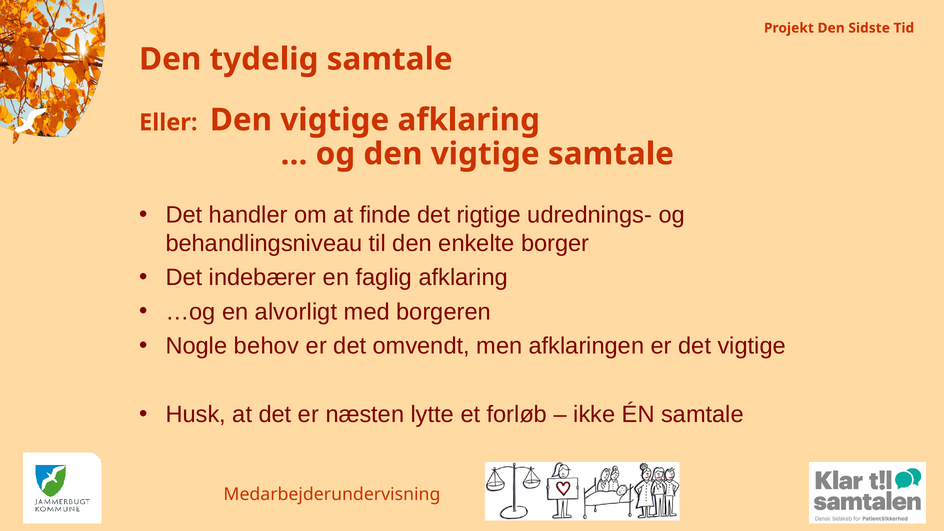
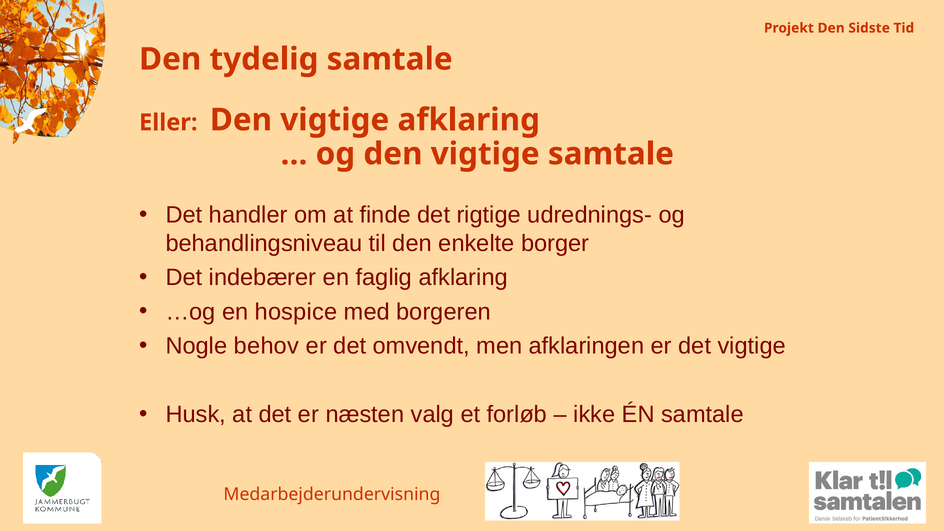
alvorligt: alvorligt -> hospice (296, 312)
lytte: lytte -> valg (432, 415)
